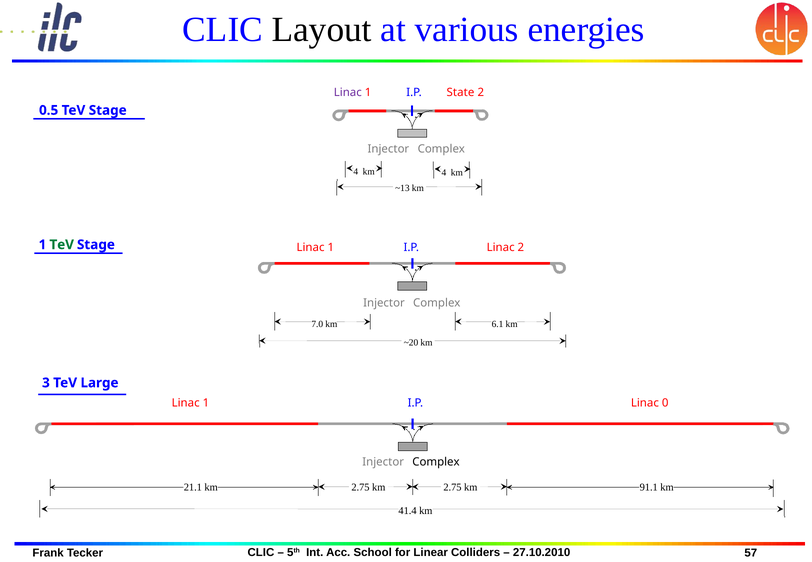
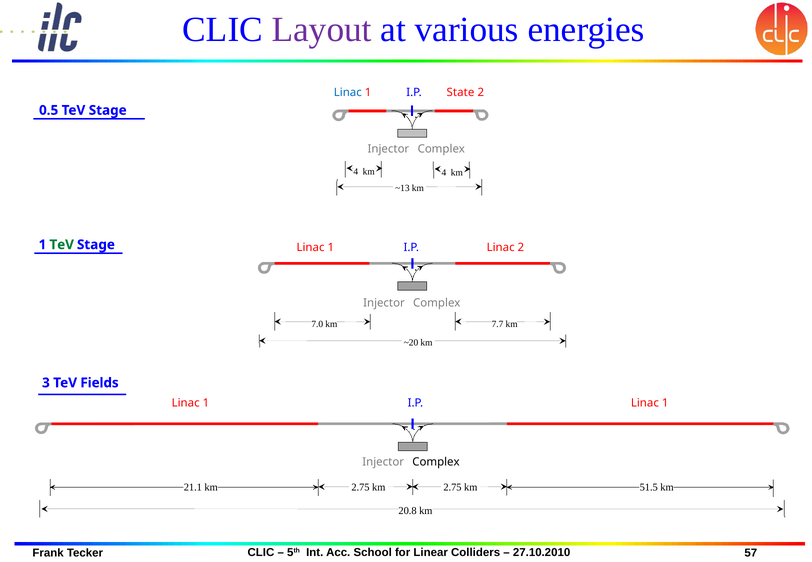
Layout colour: black -> purple (322, 30)
Linac colour: purple -> blue (348, 92)
6.1: 6.1 -> 7.7 (497, 324)
Large: Large -> Fields (100, 383)
1 Linac 0: 0 -> 1 (665, 403)
91.1: 91.1 -> 51.5 (649, 487)
41.4: 41.4 -> 20.8 (408, 511)
